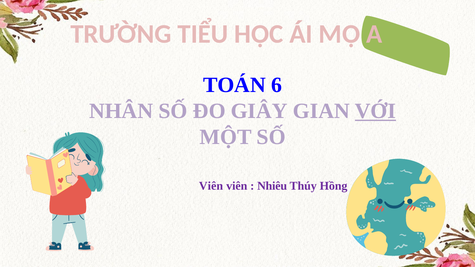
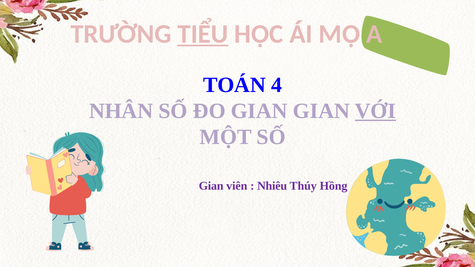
TIỂU underline: none -> present (203, 34)
6: 6 -> 4 (277, 85)
ĐO GIÂY: GIÂY -> GIAN (259, 111)
Viên: Viên -> Gian (211, 186)
